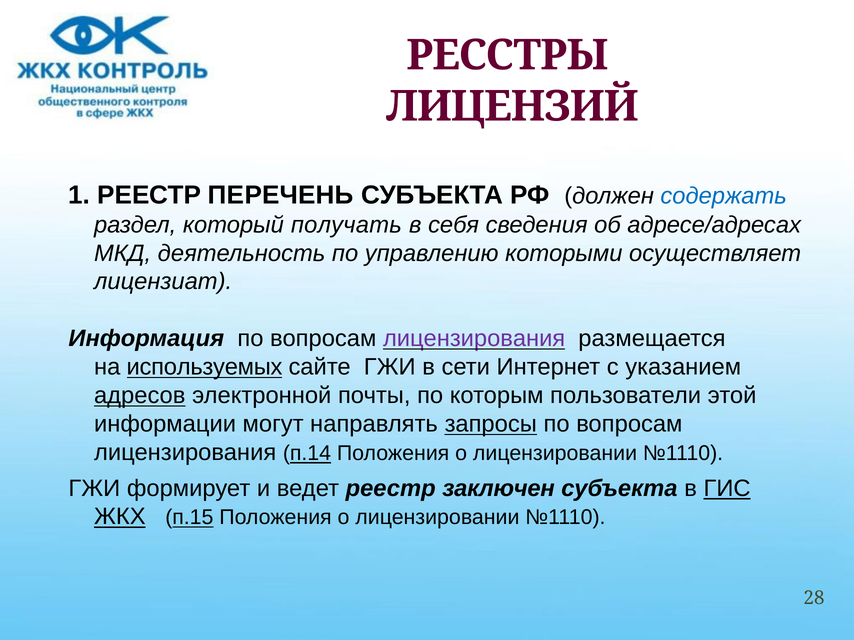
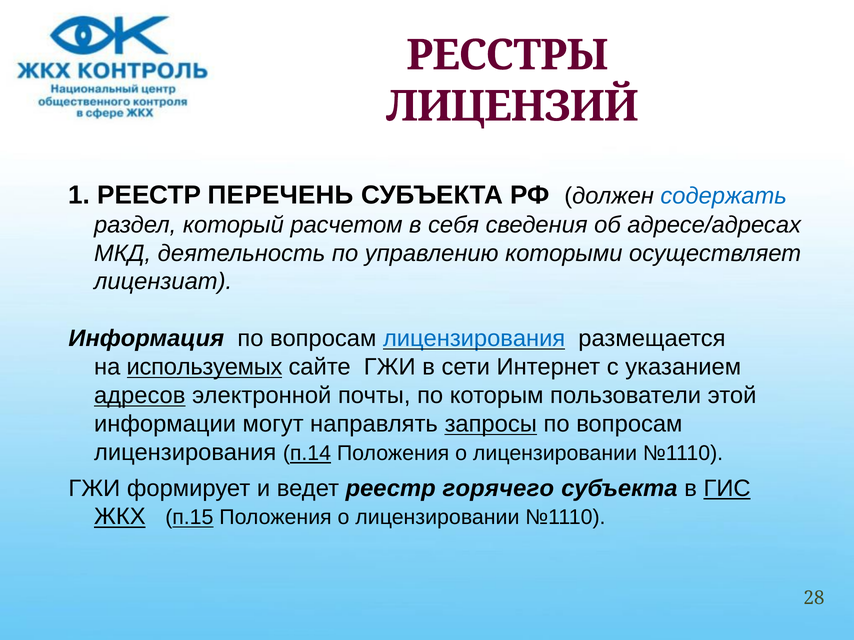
получать: получать -> расчетом (347, 225)
лицензирования colour: purple -> blue (474, 339)
заключен: заключен -> горячего (498, 489)
